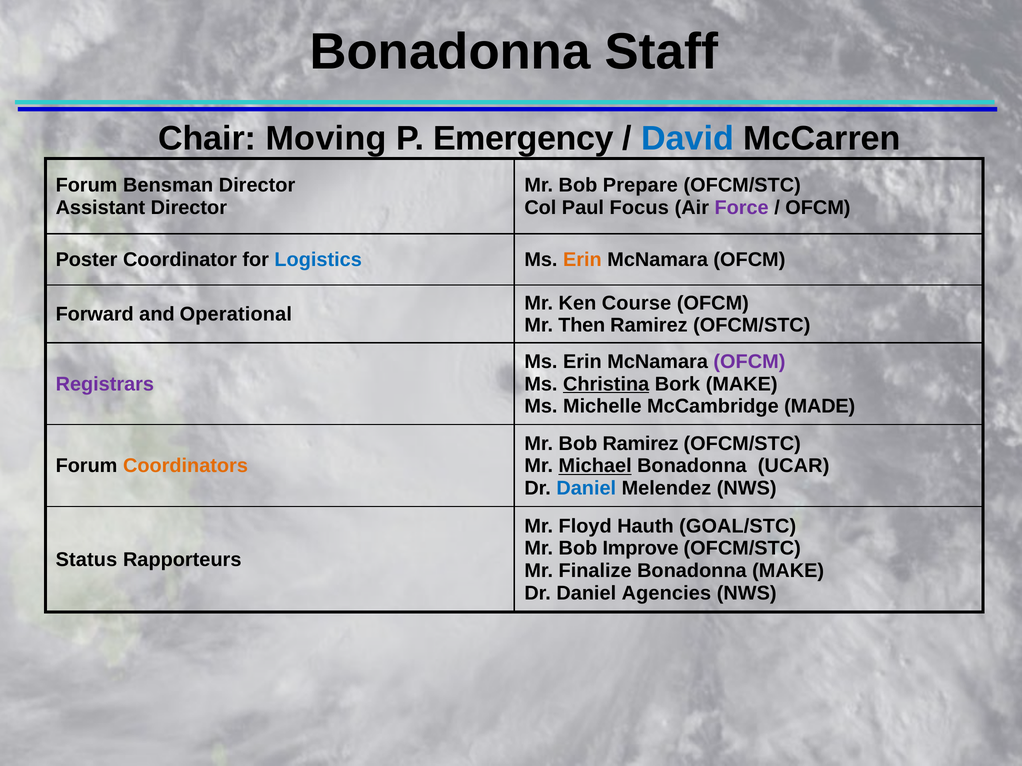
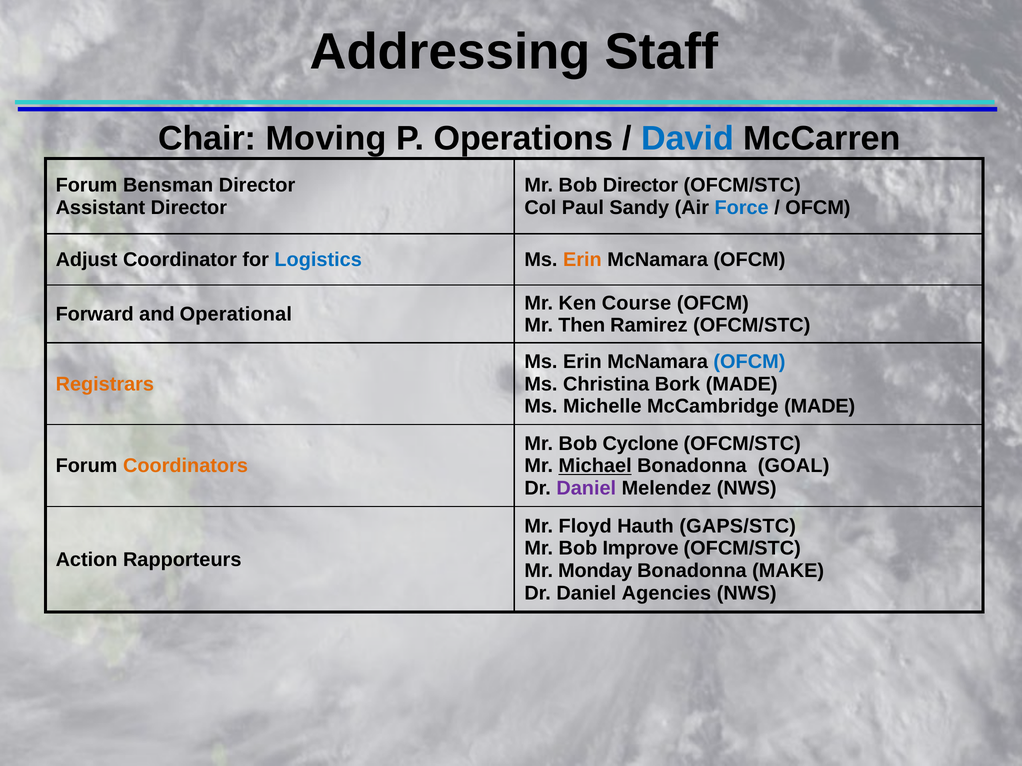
Bonadonna: Bonadonna -> Addressing (450, 52)
Emergency: Emergency -> Operations (523, 139)
Bob Prepare: Prepare -> Director (641, 185)
Focus: Focus -> Sandy (639, 208)
Force colour: purple -> blue (742, 208)
Poster: Poster -> Adjust (87, 260)
OFCM colour: purple -> blue (749, 362)
Registrars colour: purple -> orange (105, 384)
Christina underline: present -> none (606, 384)
Bork MAKE: MAKE -> MADE (742, 384)
Bob Ramirez: Ramirez -> Cyclone (641, 444)
UCAR: UCAR -> GOAL (794, 466)
Daniel colour: blue -> purple (586, 488)
GOAL/STC: GOAL/STC -> GAPS/STC (738, 526)
Status: Status -> Action (87, 560)
Finalize: Finalize -> Monday (595, 571)
